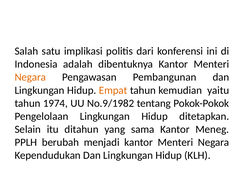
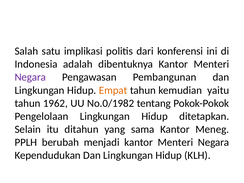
Negara colour: orange -> purple (30, 77)
1974: 1974 -> 1962 (55, 103)
No.9/1982: No.9/1982 -> No.0/1982 (111, 103)
